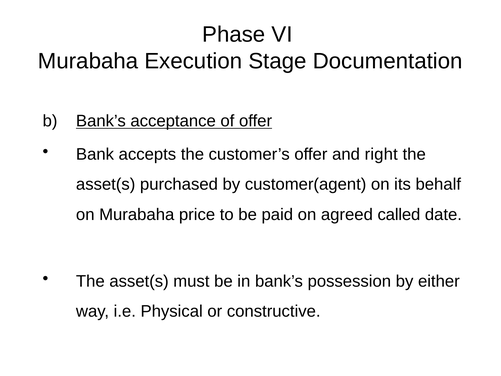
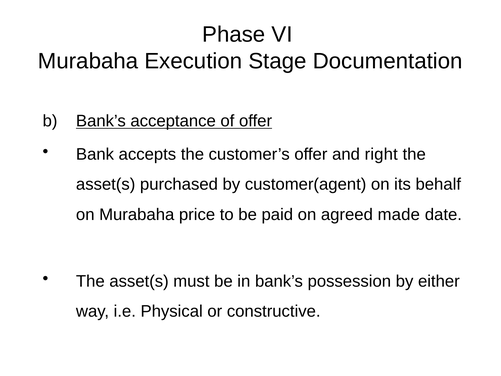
called: called -> made (399, 214)
